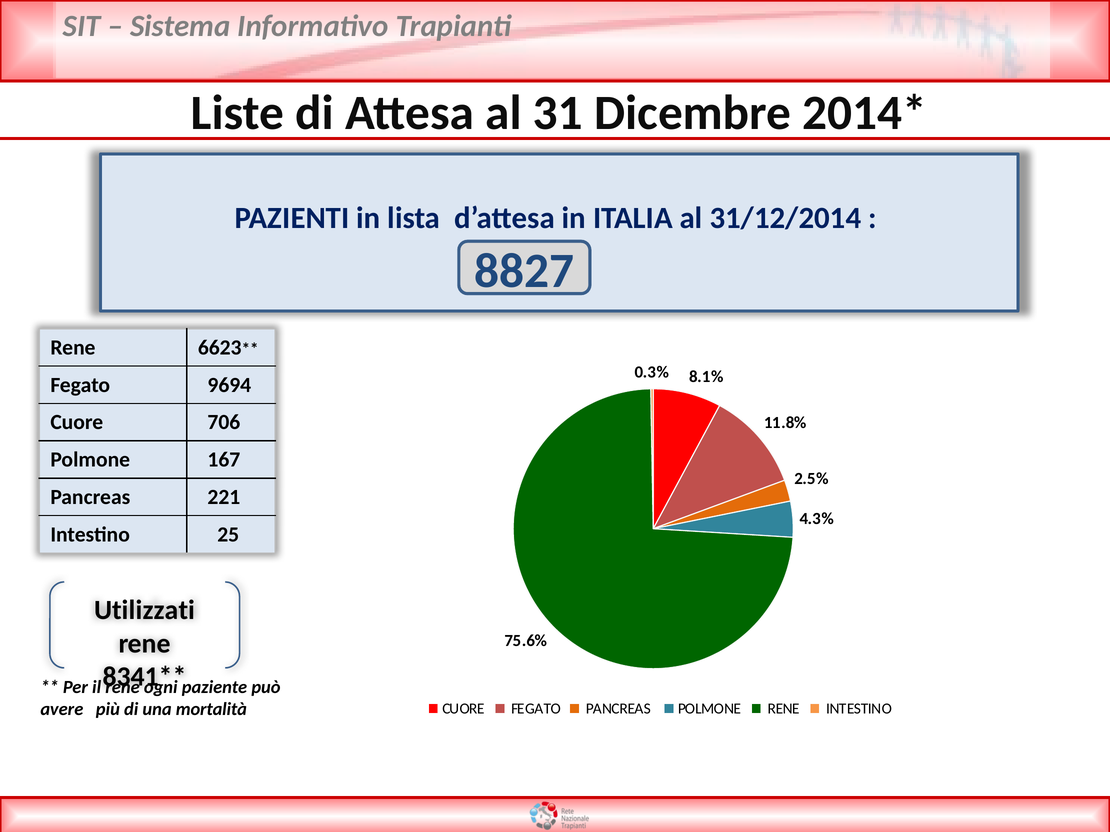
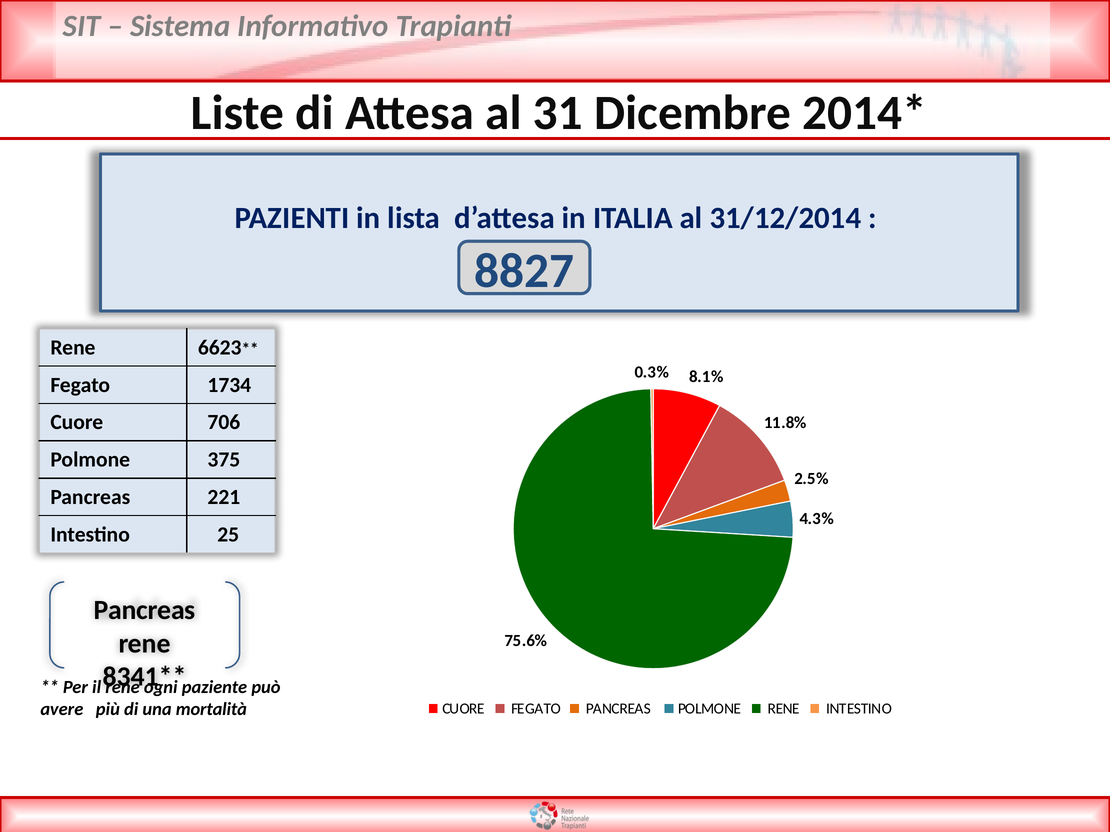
9694: 9694 -> 1734 (229, 385)
167: 167 -> 375 (224, 460)
Utilizzati: Utilizzati -> Pancreas (145, 611)
